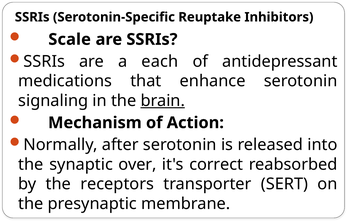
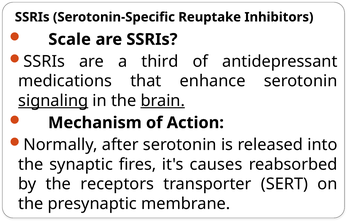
each: each -> third (160, 61)
signaling underline: none -> present (53, 101)
over: over -> fires (137, 164)
correct: correct -> causes (216, 164)
